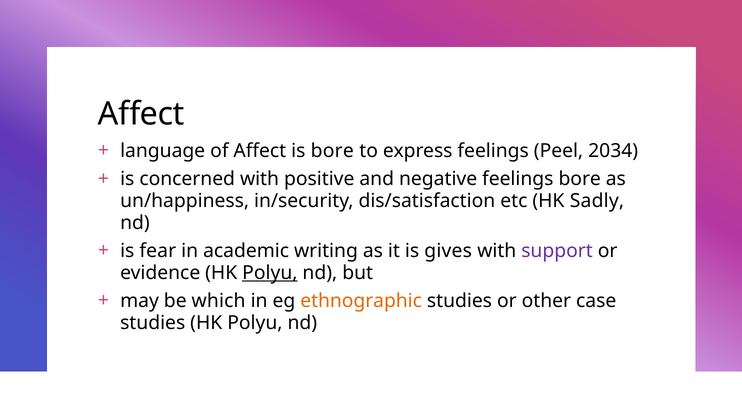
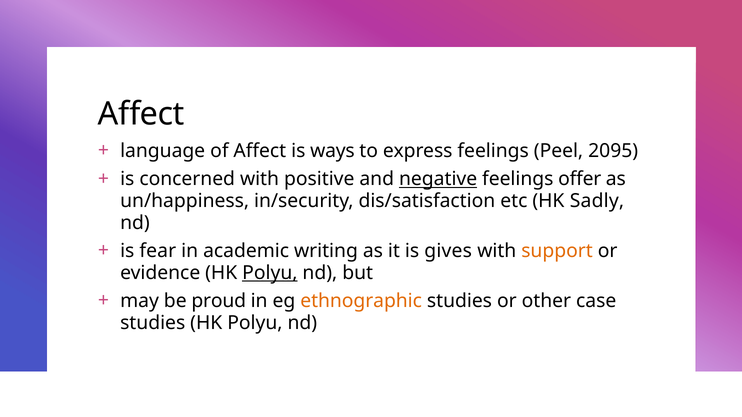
is bore: bore -> ways (332, 151)
2034: 2034 -> 2095 (613, 151)
negative underline: none -> present (438, 179)
feelings bore: bore -> offer (580, 179)
support colour: purple -> orange (557, 251)
which: which -> proud (219, 301)
